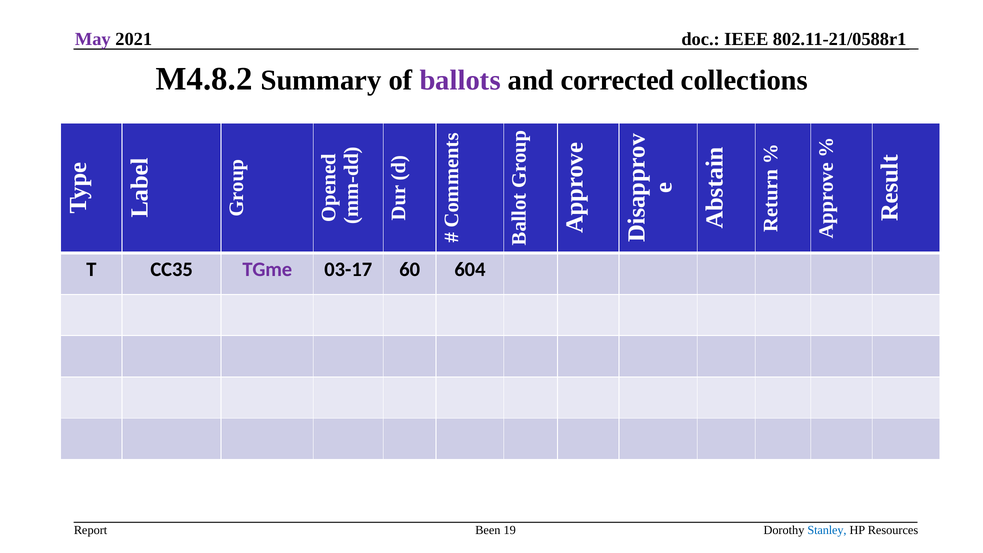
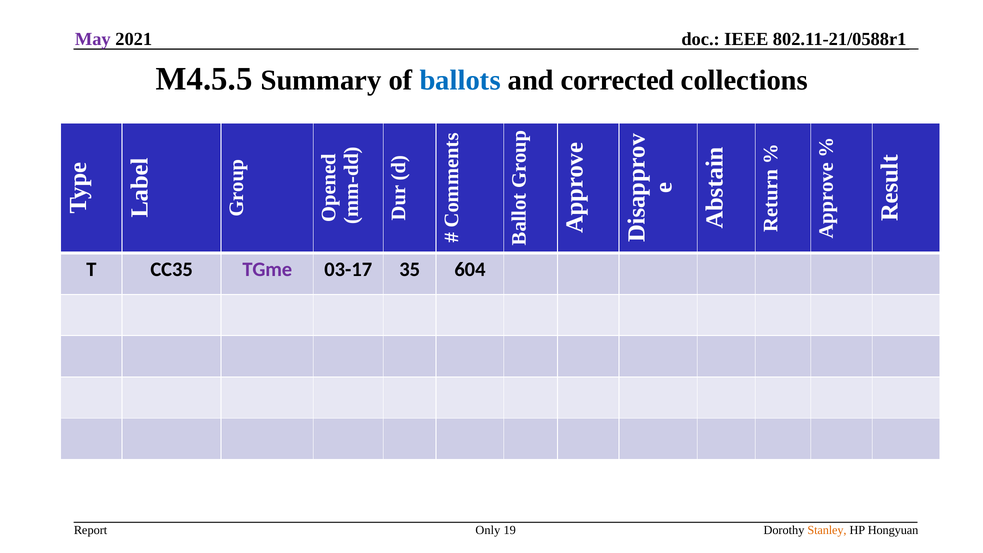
M4.8.2: M4.8.2 -> M4.5.5 (204, 79)
ballots colour: purple -> blue (460, 80)
60: 60 -> 35 (410, 270)
Been: Been -> Only (488, 530)
Stanley colour: blue -> orange (827, 530)
Resources: Resources -> Hongyuan (893, 530)
